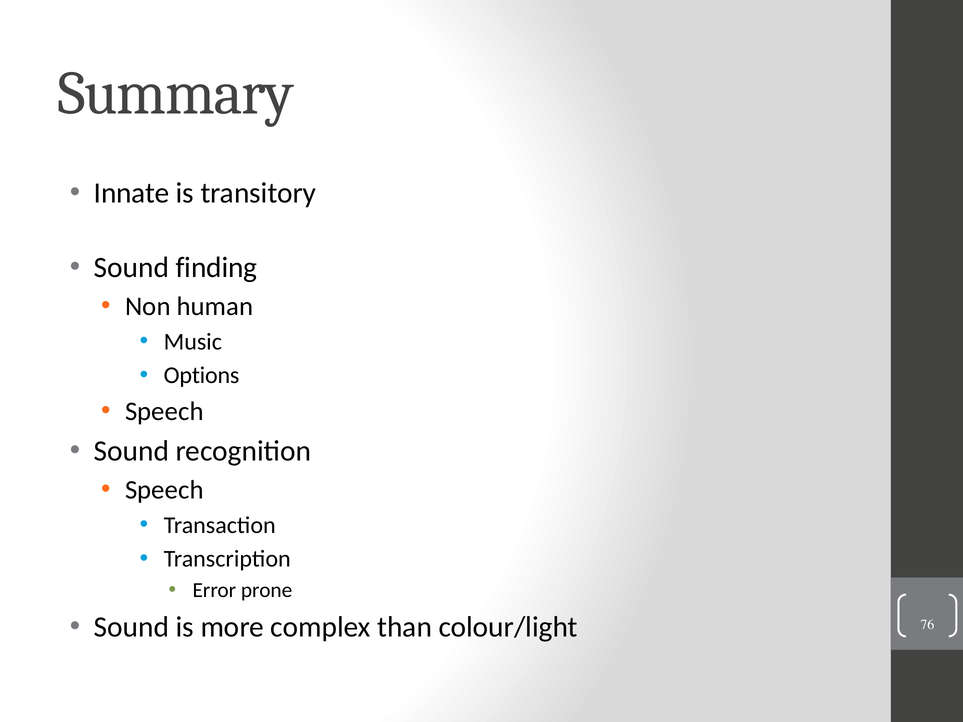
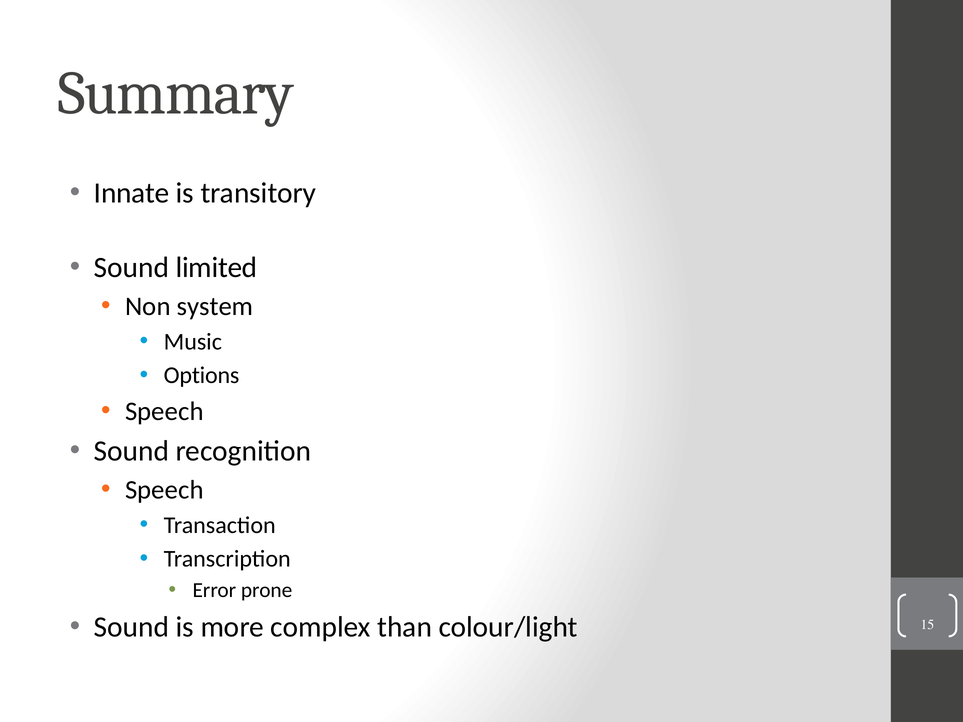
finding: finding -> limited (217, 268)
human: human -> system (215, 307)
76: 76 -> 15 (927, 625)
